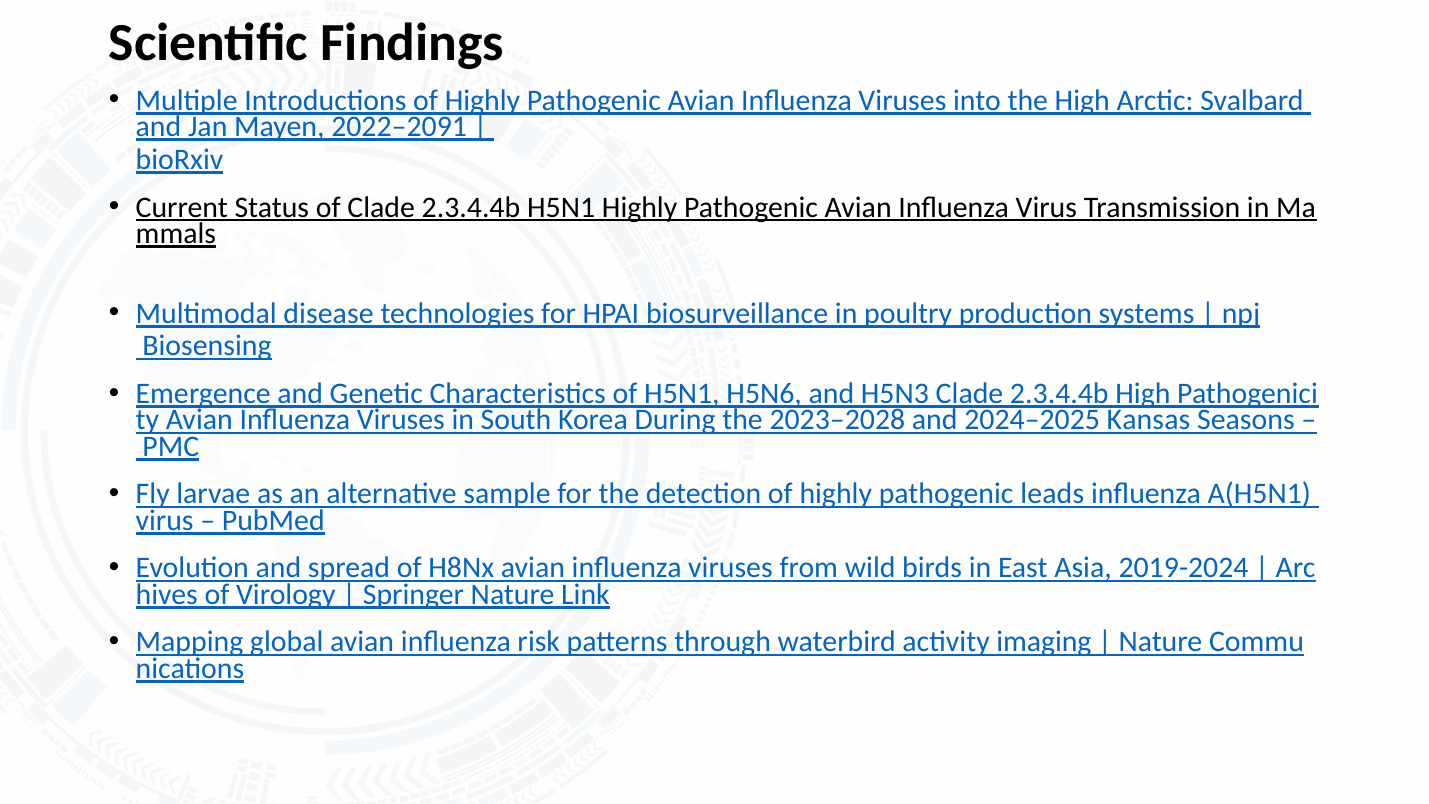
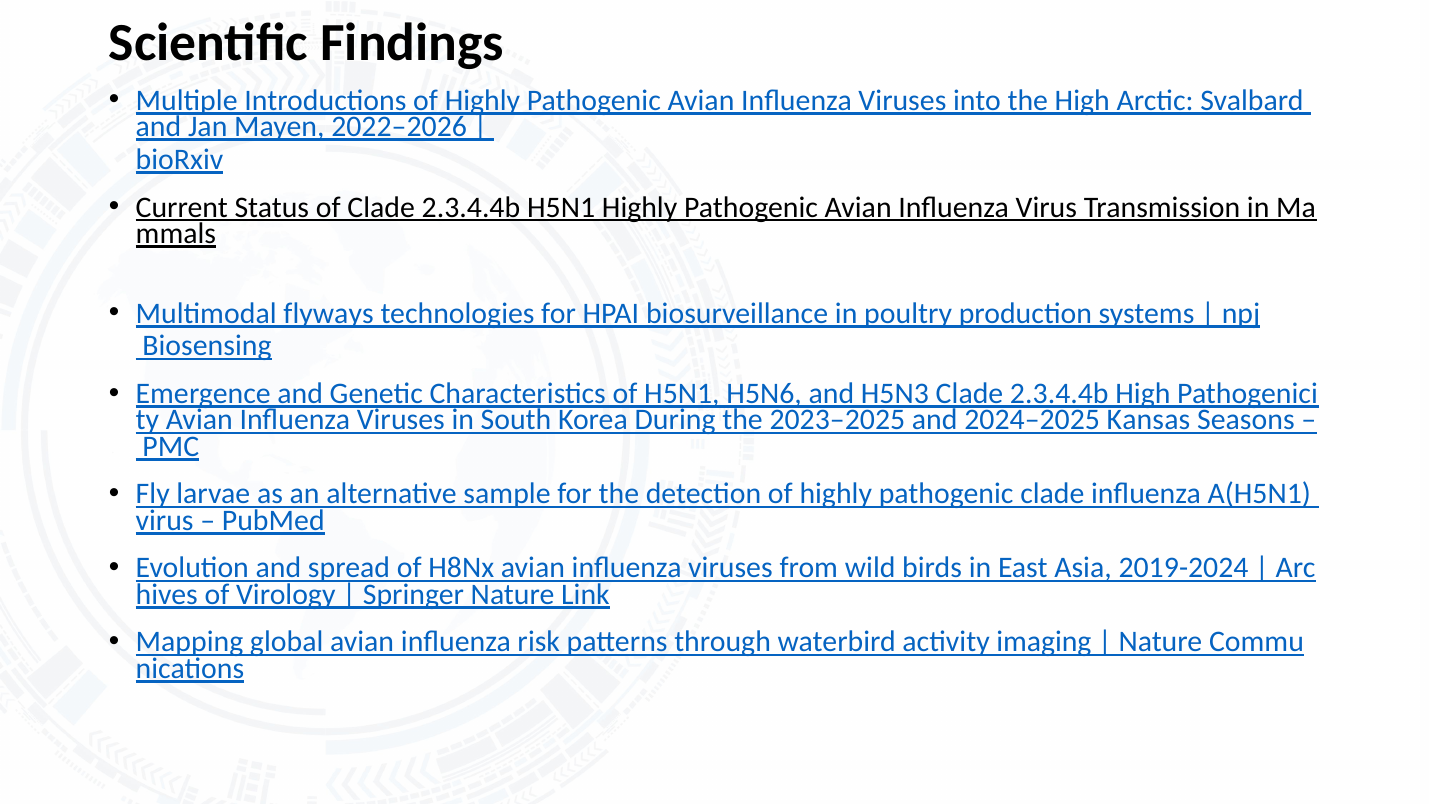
2022–2091: 2022–2091 -> 2022–2026 (399, 127)
disease: disease -> flyways (329, 313)
2023–2028: 2023–2028 -> 2023–2025 (837, 420)
pathogenic leads: leads -> clade (1052, 494)
